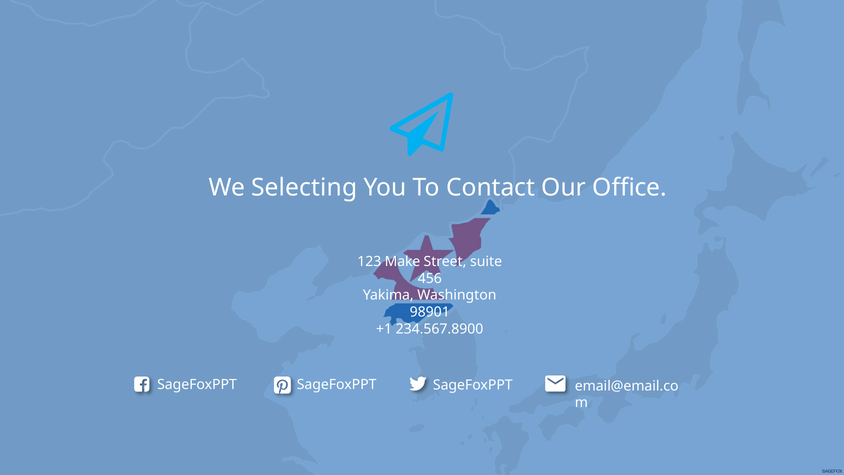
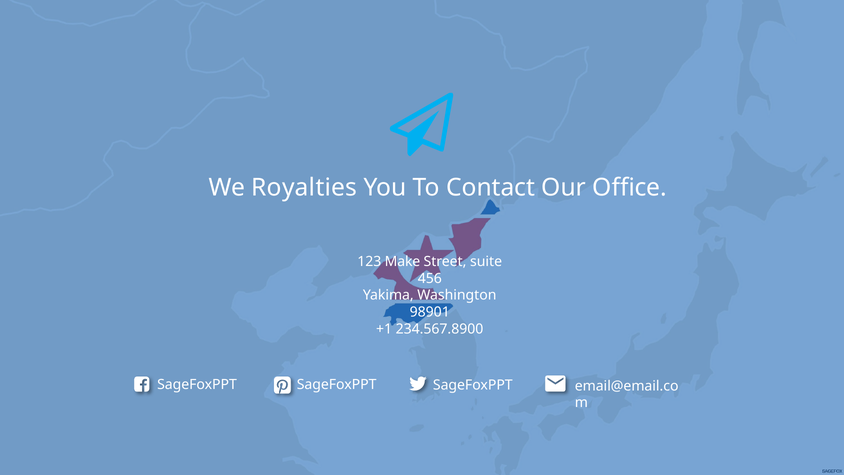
Selecting: Selecting -> Royalties (304, 188)
